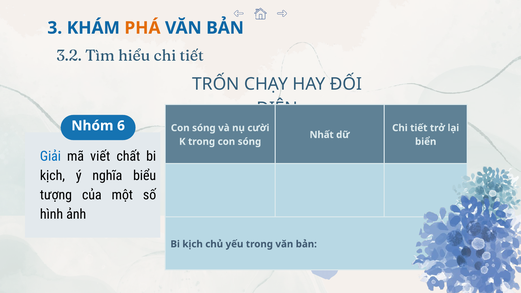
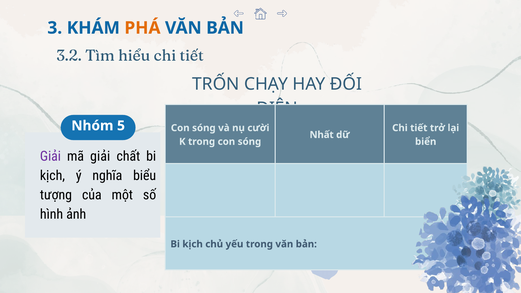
6: 6 -> 5 (121, 126)
Giải colour: blue -> purple (50, 156)
mã viết: viết -> giải (100, 156)
